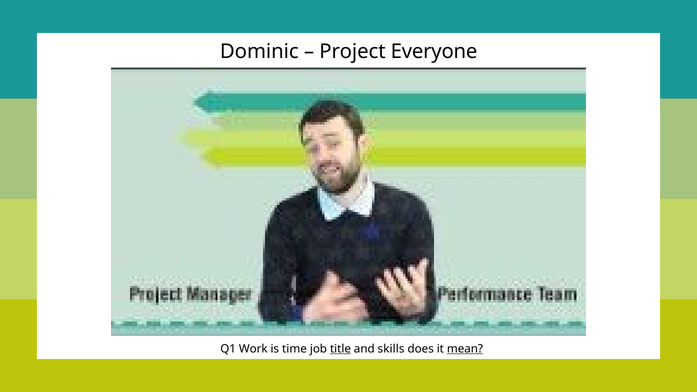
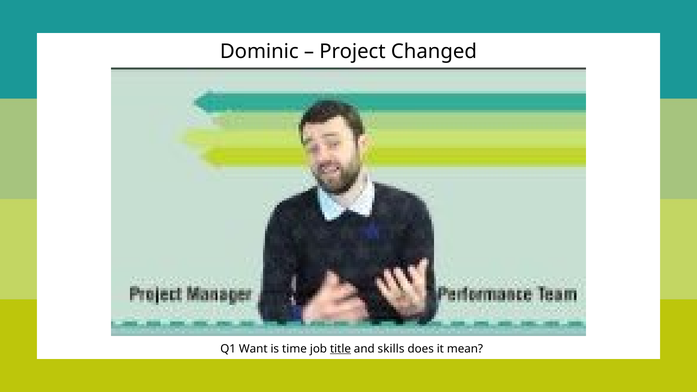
Everyone: Everyone -> Changed (434, 52)
Work: Work -> Want (253, 349)
mean underline: present -> none (465, 349)
